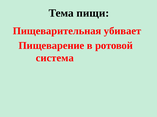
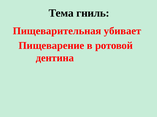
пищи: пищи -> гниль (93, 13)
система: система -> дентина (55, 58)
